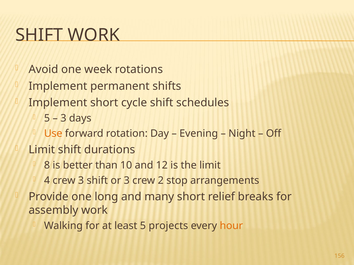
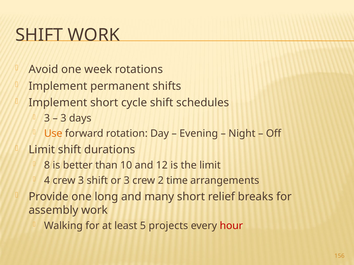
5: 5 -> 3 (47, 119)
stop: stop -> time (177, 181)
hour colour: orange -> red (231, 226)
